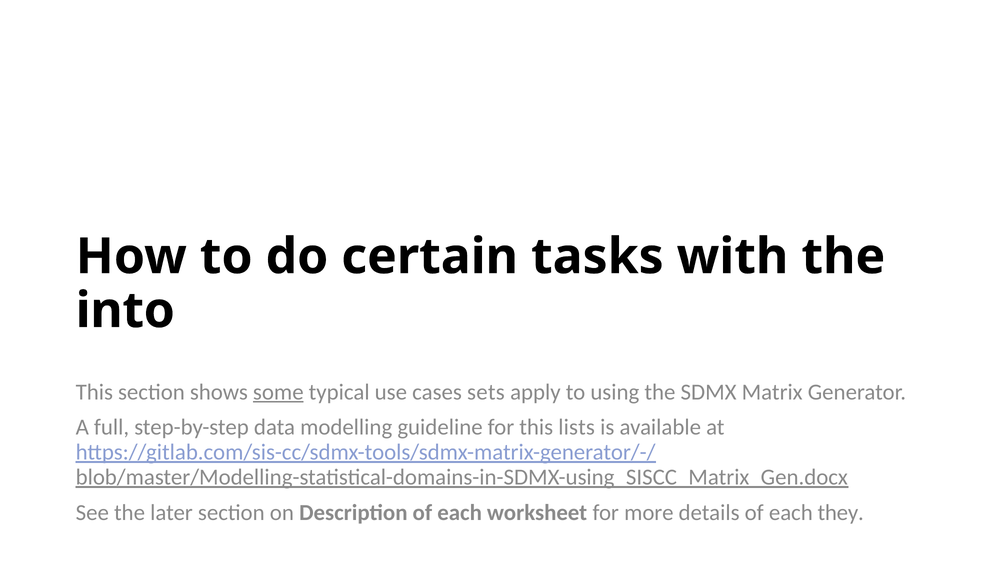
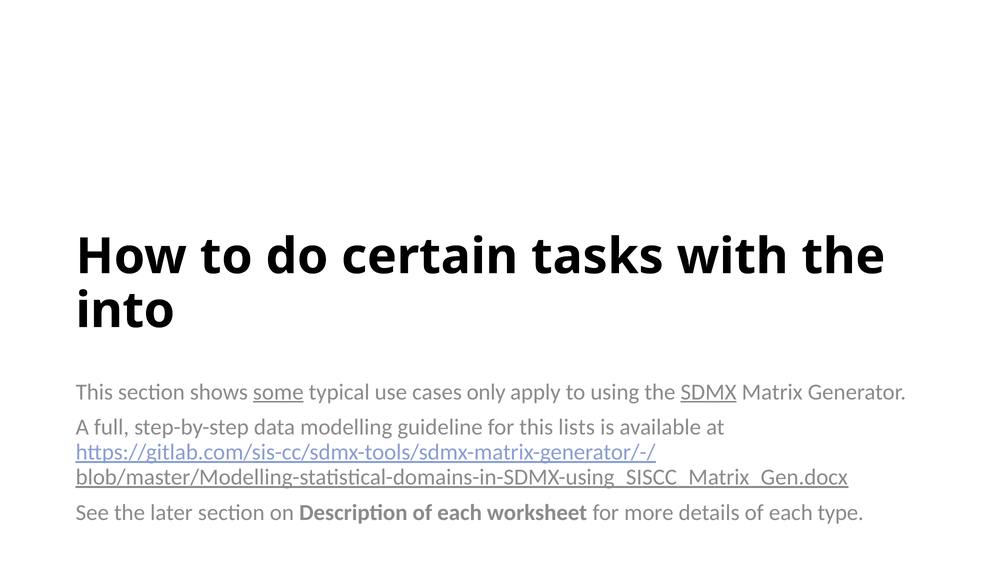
sets: sets -> only (486, 392)
SDMX underline: none -> present (709, 392)
they: they -> type (841, 512)
